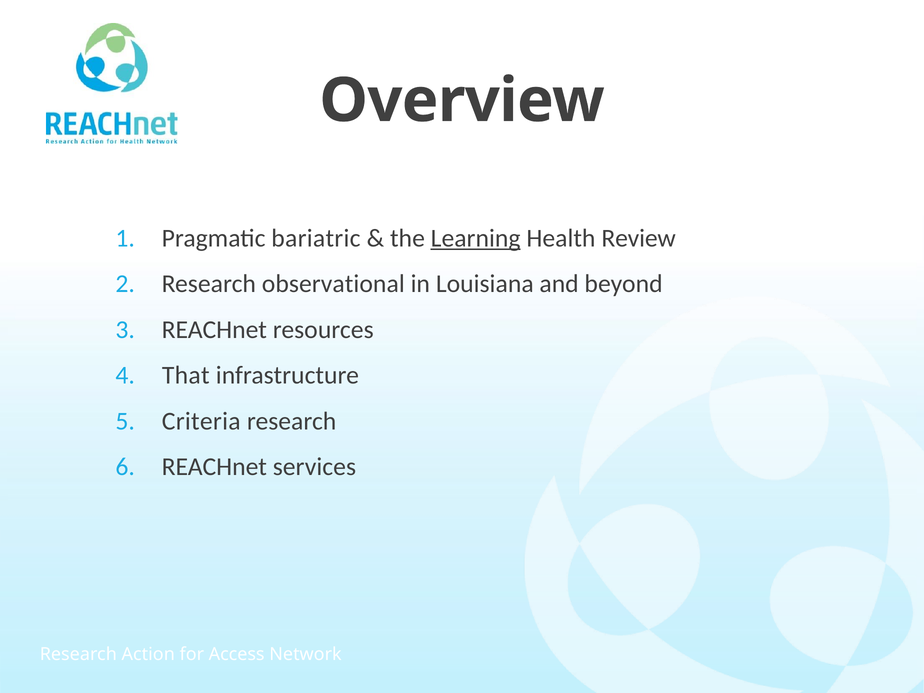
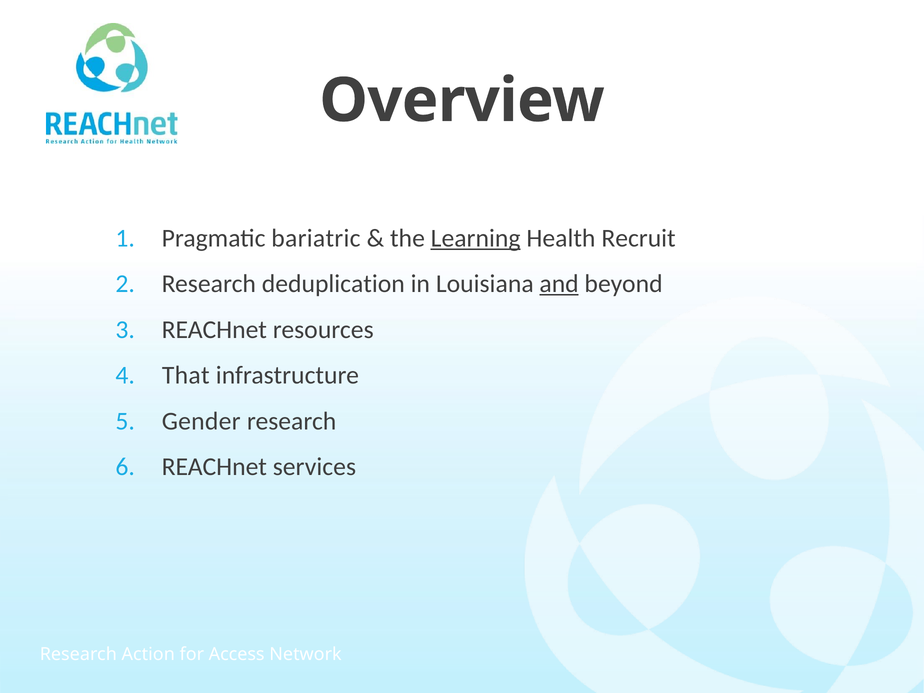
Review: Review -> Recruit (639, 238)
observational: observational -> deduplication (333, 284)
and underline: none -> present (559, 284)
Criteria: Criteria -> Gender (201, 421)
